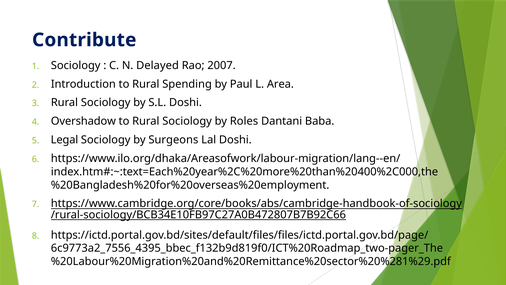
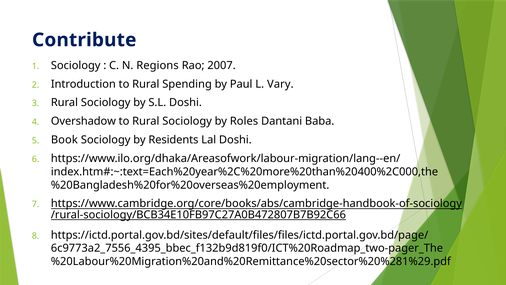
Delayed: Delayed -> Regions (158, 65)
Area: Area -> Vary (280, 84)
Legal: Legal -> Book (64, 140)
Surgeons: Surgeons -> Residents (173, 140)
